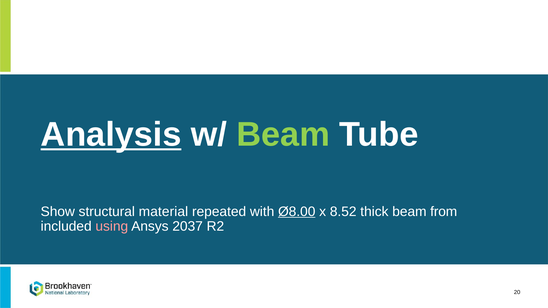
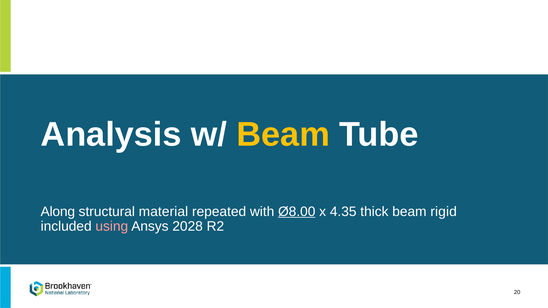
Analysis underline: present -> none (111, 135)
Beam colour: light green -> yellow (283, 135)
Show: Show -> Along (58, 212)
8.52: 8.52 -> 4.35 (343, 212)
from: from -> rigid (444, 212)
2037: 2037 -> 2028 (188, 226)
